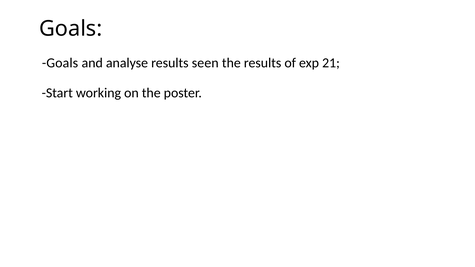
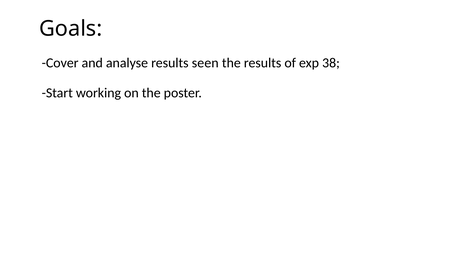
Goals: Goals -> Cover (60, 63)
21: 21 -> 38 (331, 63)
